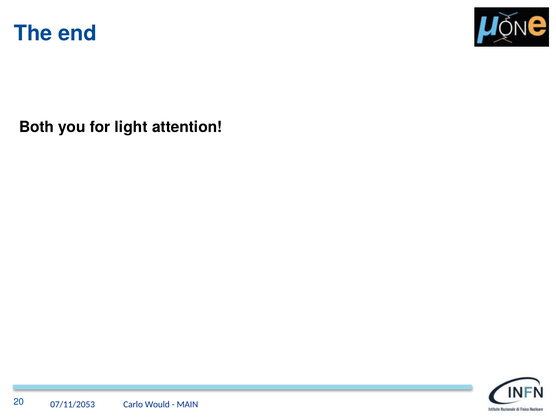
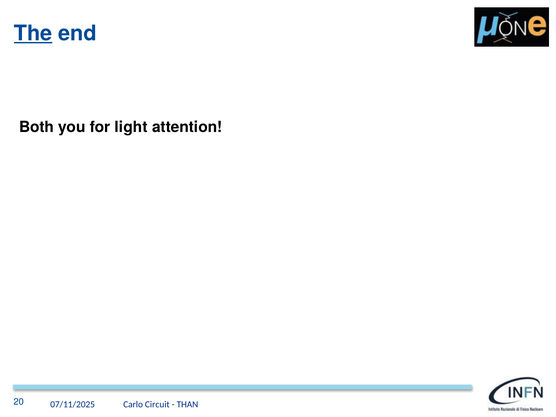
The underline: none -> present (33, 33)
07/11/2053: 07/11/2053 -> 07/11/2025 (73, 404)
Would: Would -> Circuit (157, 404)
MAIN: MAIN -> THAN (187, 404)
